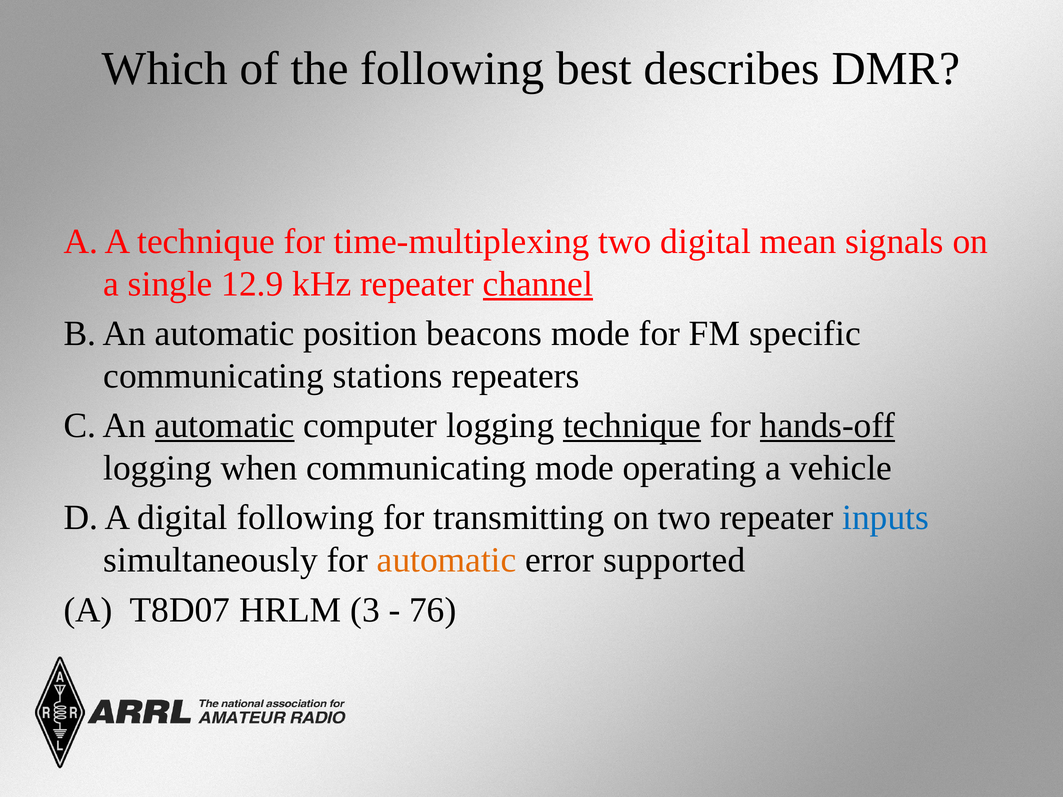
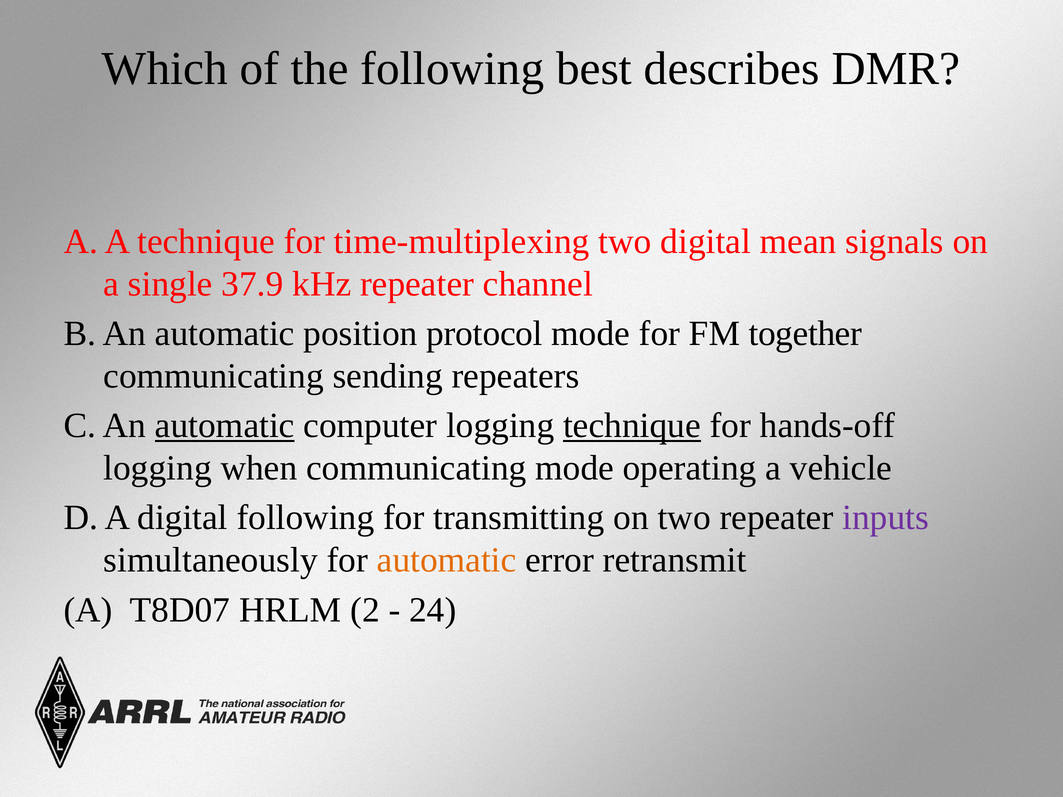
12.9: 12.9 -> 37.9 (252, 284)
channel underline: present -> none (538, 284)
beacons: beacons -> protocol (485, 334)
specific: specific -> together (805, 334)
stations: stations -> sending (388, 376)
hands-off underline: present -> none (827, 426)
inputs colour: blue -> purple (886, 518)
supported: supported -> retransmit (675, 560)
3: 3 -> 2 (365, 610)
76: 76 -> 24 (433, 610)
